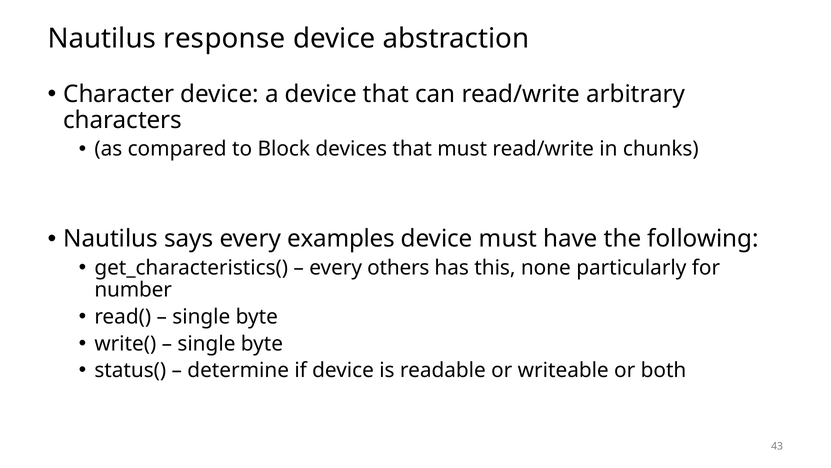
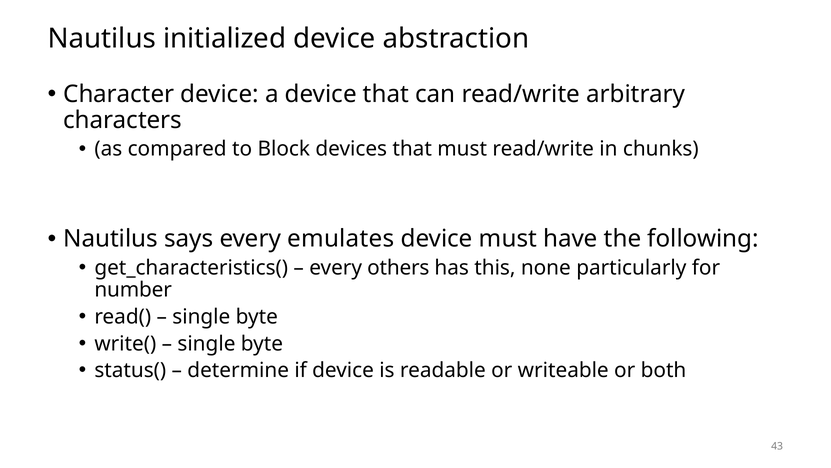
response: response -> initialized (225, 39)
examples: examples -> emulates (341, 239)
